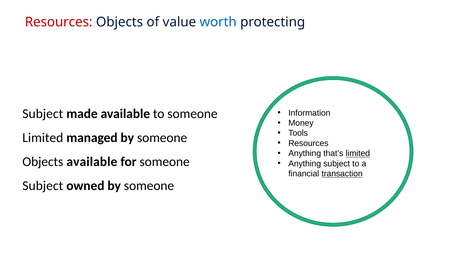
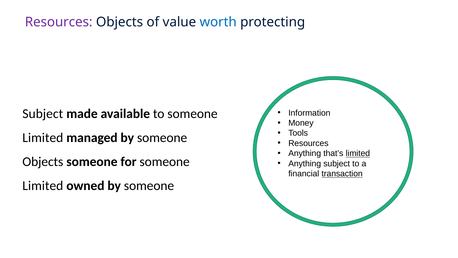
Resources colour: red -> purple (59, 22)
Objects available: available -> someone (92, 162)
Subject: Subject -> Limited (43, 186)
